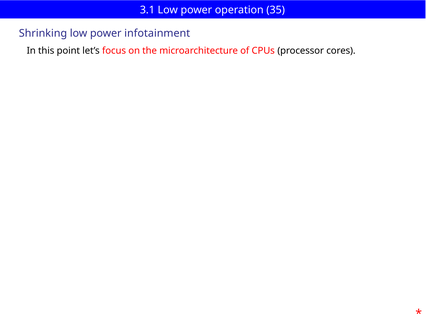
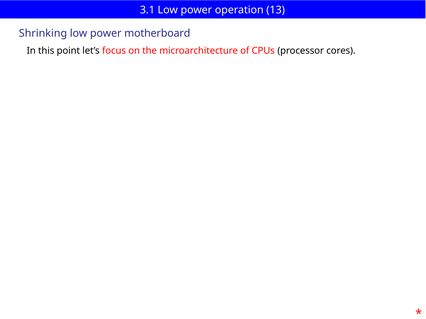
35: 35 -> 13 (276, 10)
infotainment: infotainment -> motherboard (157, 33)
